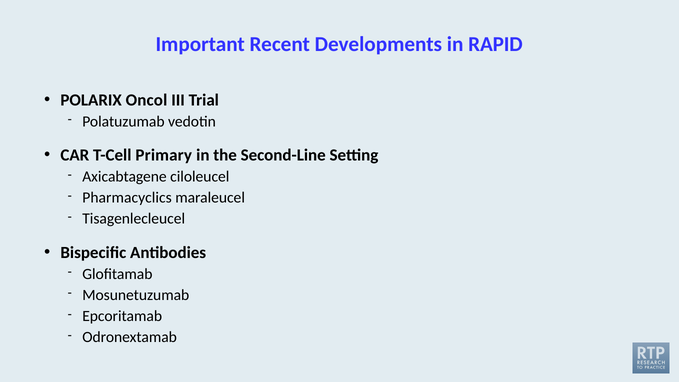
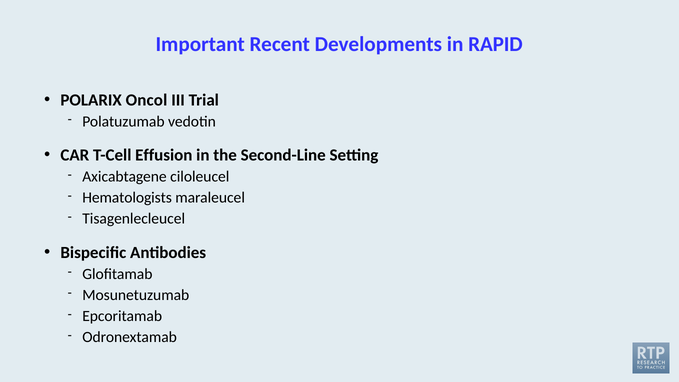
Primary: Primary -> Effusion (164, 155)
Pharmacyclics: Pharmacyclics -> Hematologists (127, 198)
